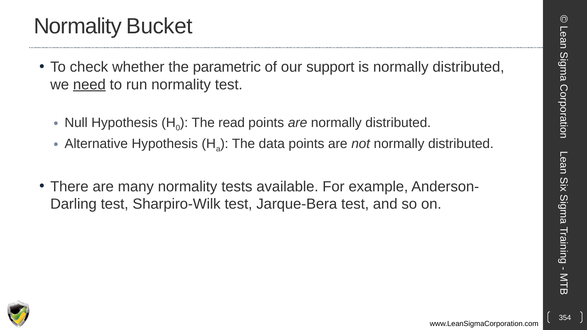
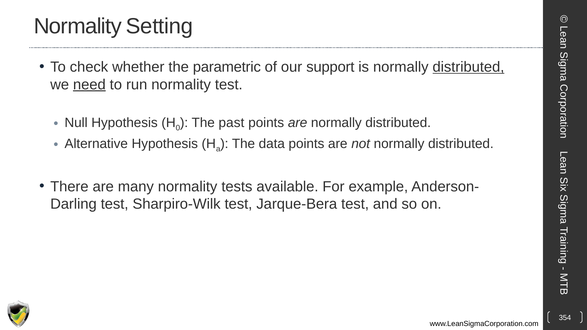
Bucket: Bucket -> Setting (159, 26)
distributed underline: none -> present (468, 67)
read: read -> past (231, 123)
